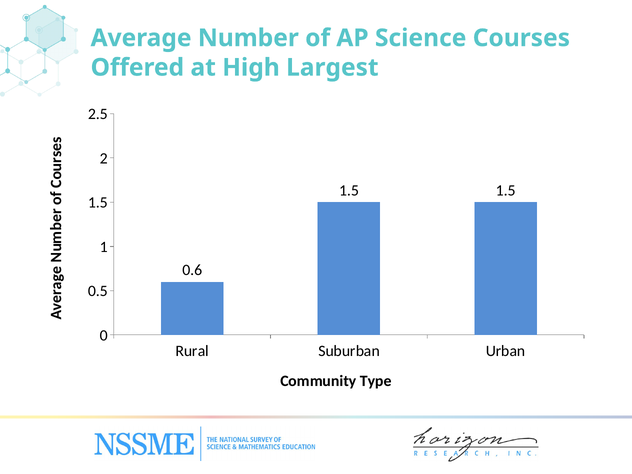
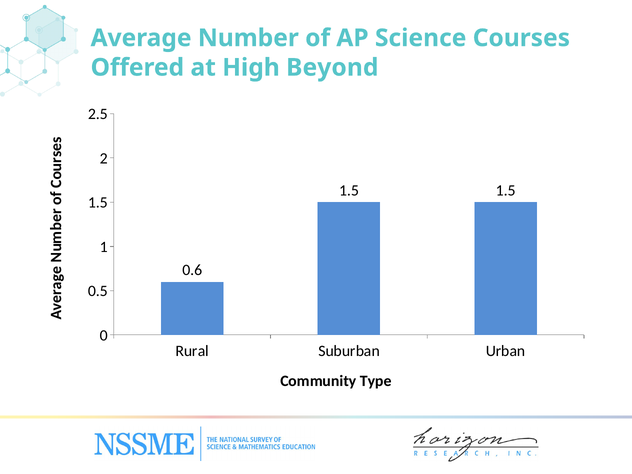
Largest: Largest -> Beyond (332, 68)
